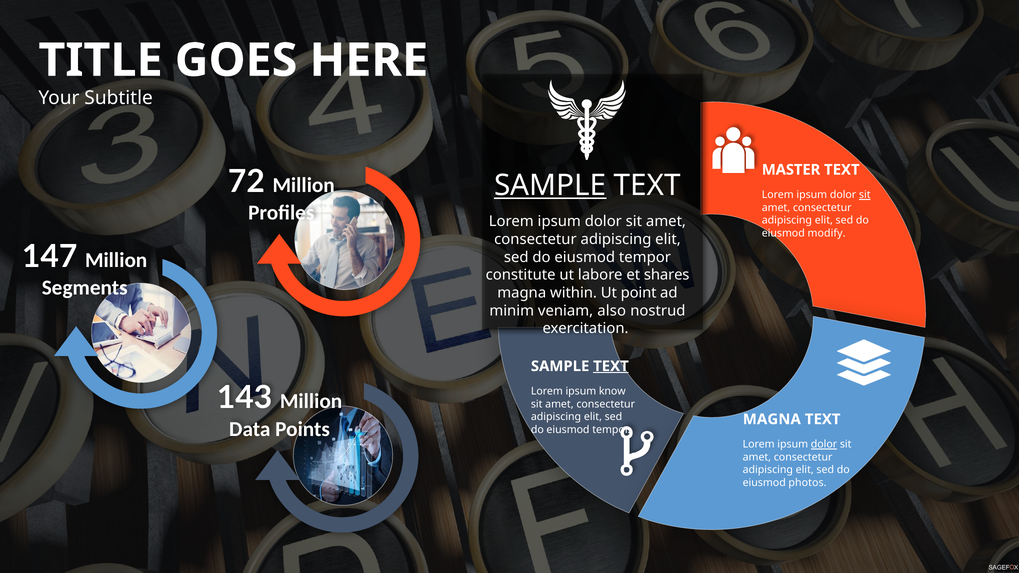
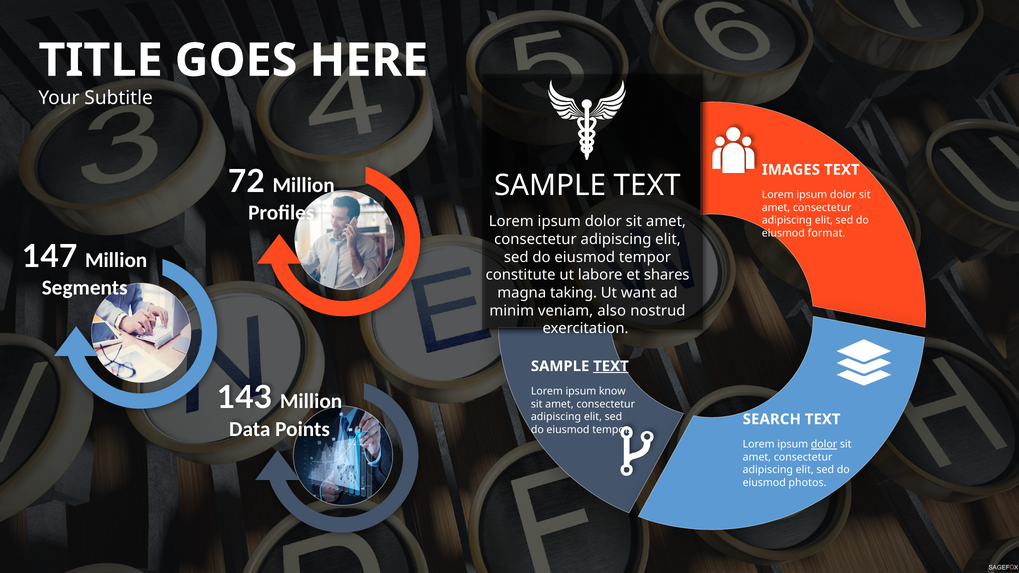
MASTER: MASTER -> IMAGES (791, 170)
SAMPLE underline: present -> none (550, 186)
sit underline: present -> none (865, 195)
modify: modify -> format (827, 233)
within: within -> taking (574, 293)
point: point -> want (638, 293)
MAGNA: MAGNA -> SEARCH (772, 419)
